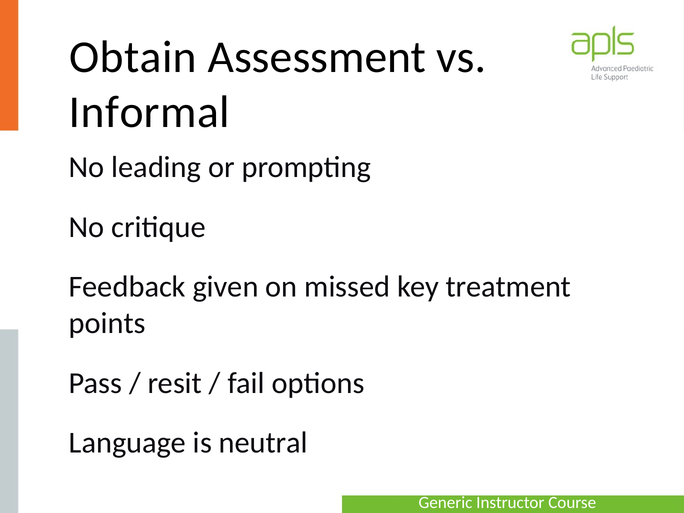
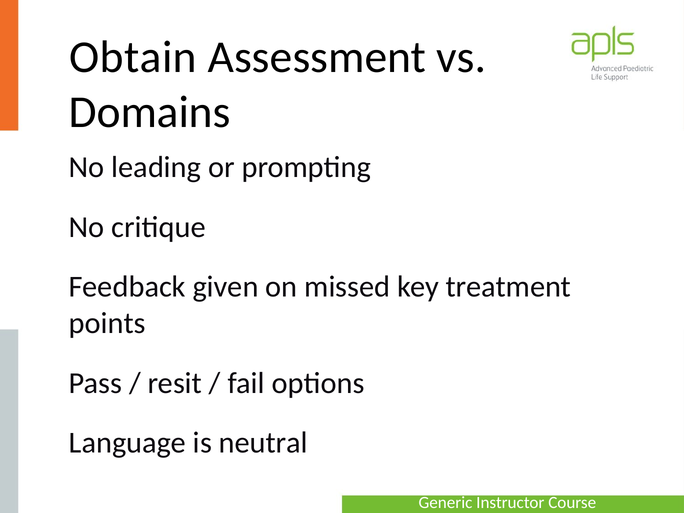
Informal: Informal -> Domains (150, 112)
